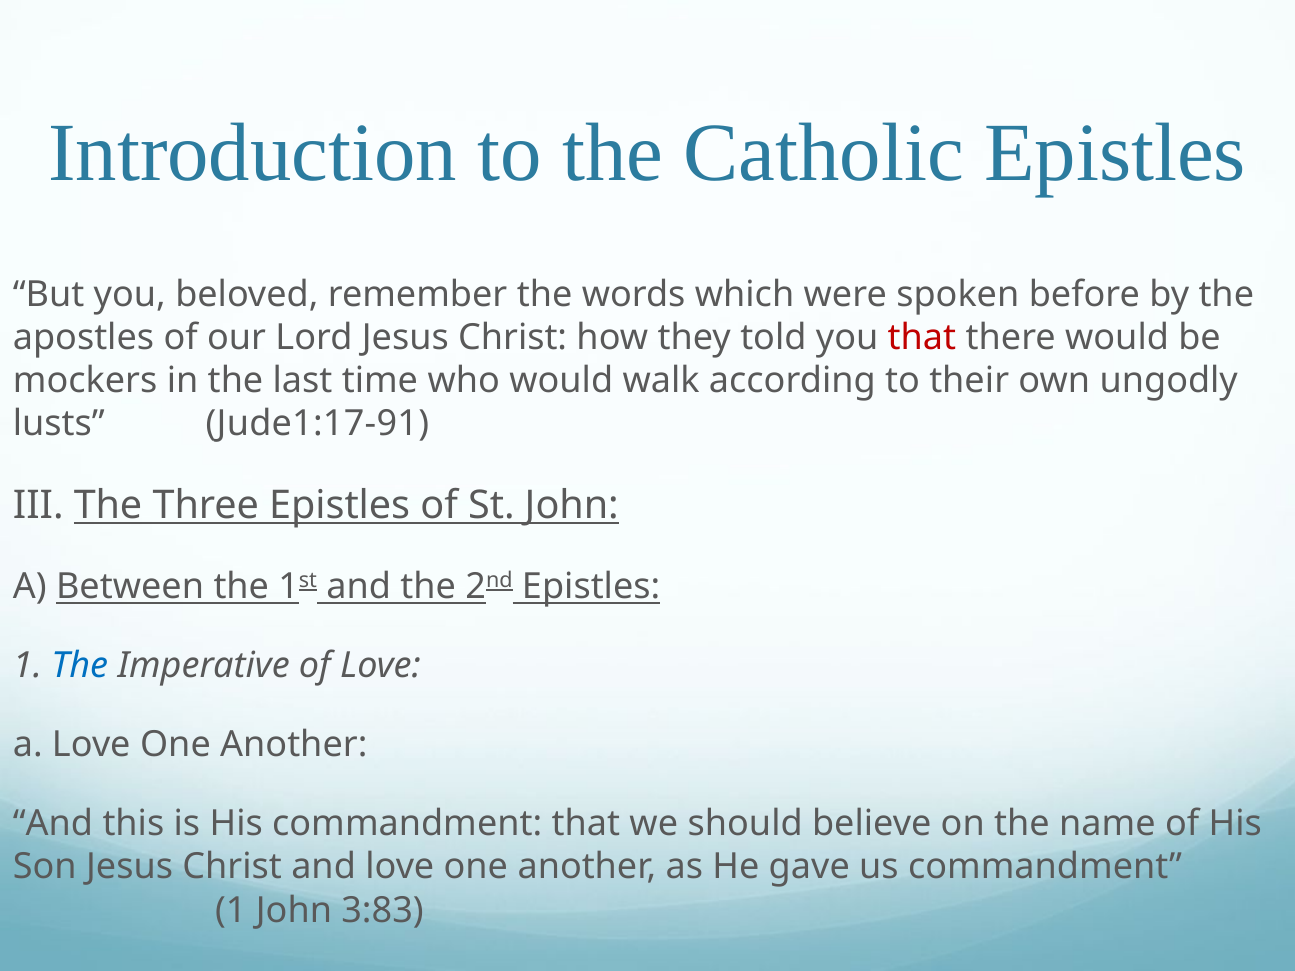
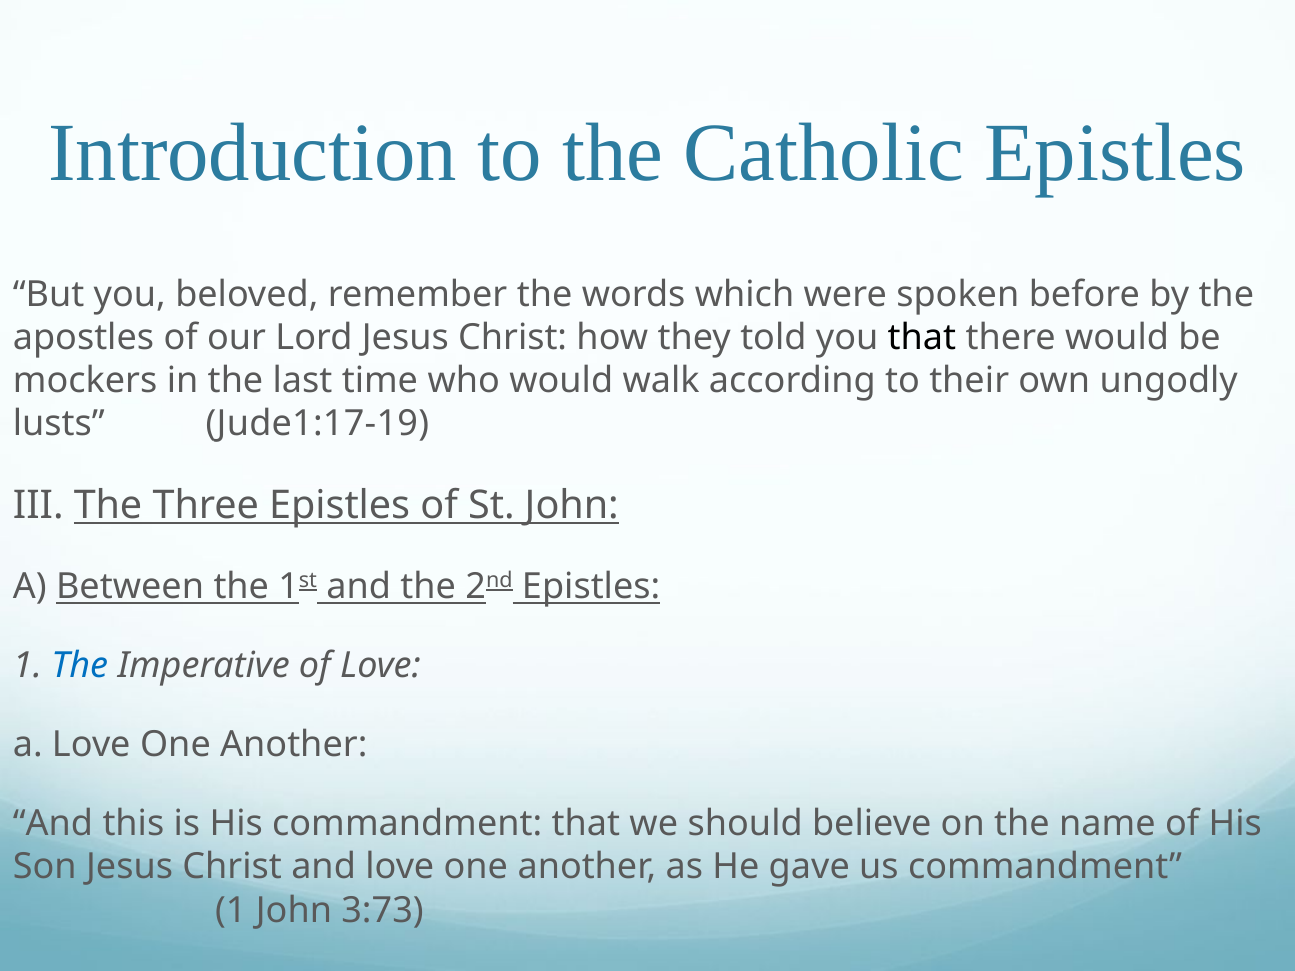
that colour: red -> black (922, 338)
Jude1:17-91: Jude1:17-91 -> Jude1:17-19 (317, 424)
3:83: 3:83 -> 3:73 (383, 910)
